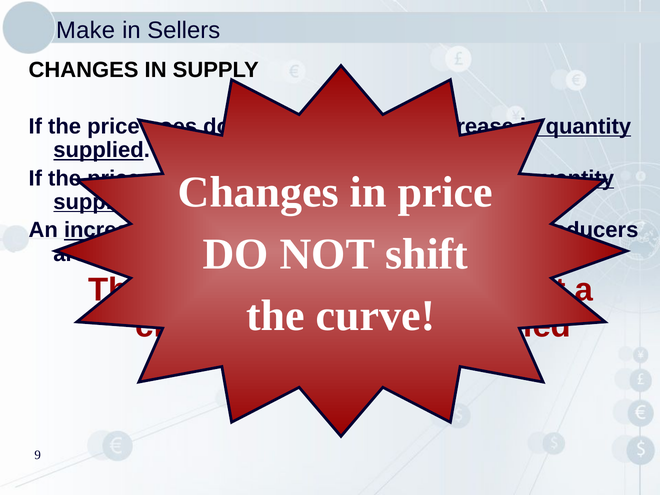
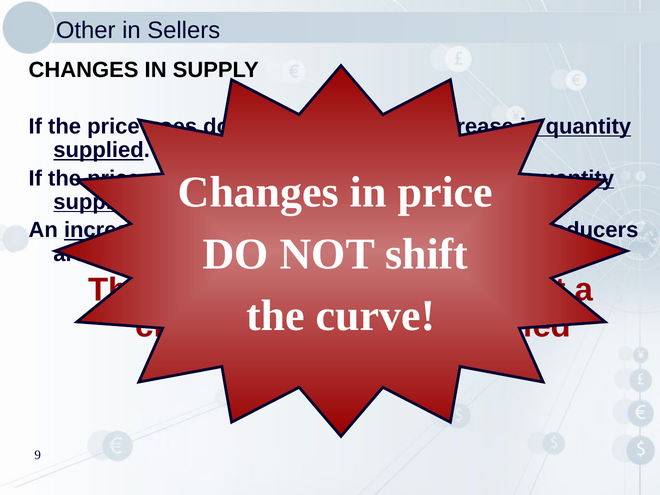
Make: Make -> Other (86, 31)
